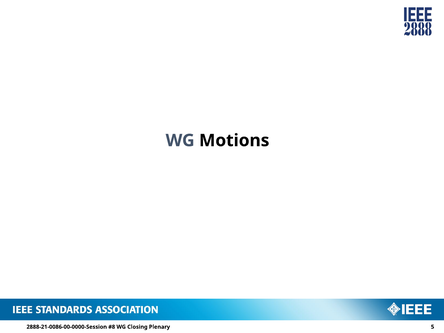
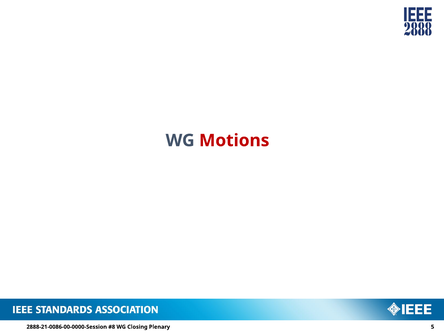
Motions colour: black -> red (234, 140)
